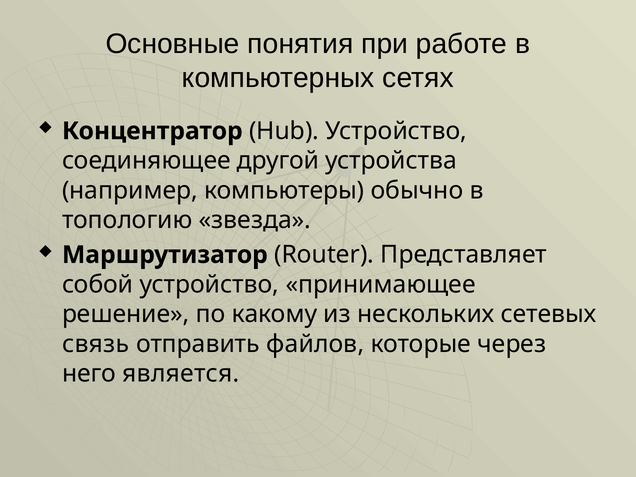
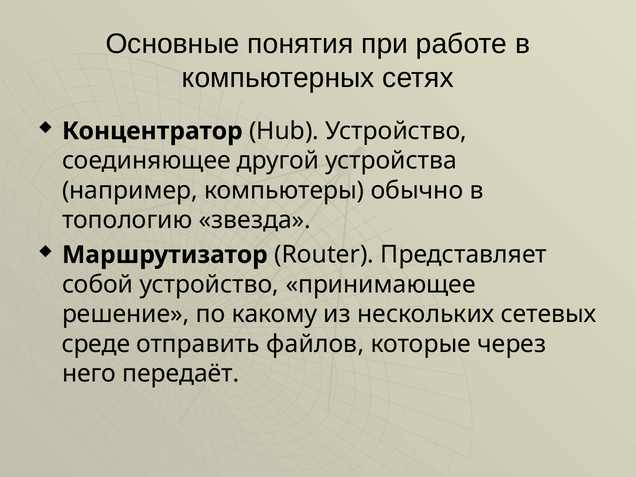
связь: связь -> среде (96, 344)
является: является -> передаёт (181, 374)
